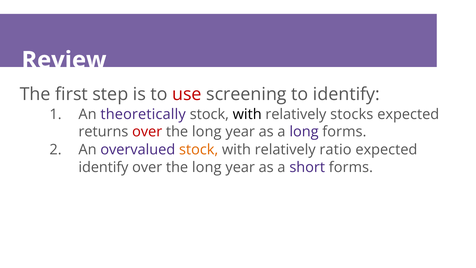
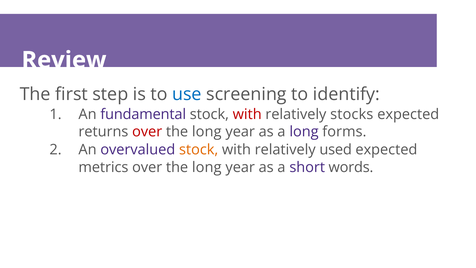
use colour: red -> blue (187, 94)
theoretically: theoretically -> fundamental (143, 114)
with colour: black -> red (247, 114)
ratio: ratio -> used (336, 150)
identify: identify -> metrics (103, 167)
short forms: forms -> words (351, 167)
